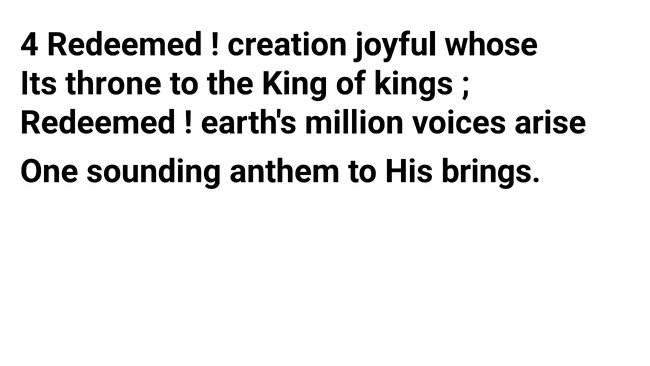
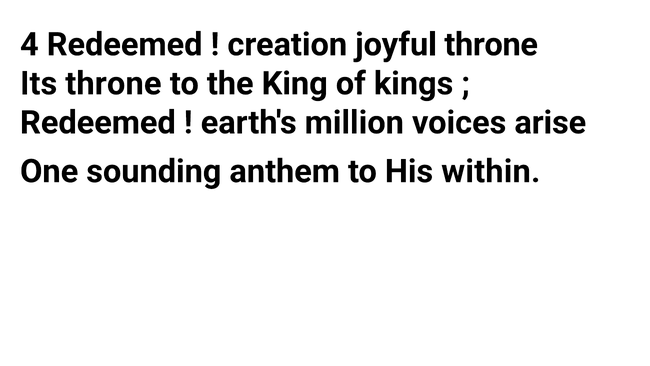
joyful whose: whose -> throne (491, 45)
brings: brings -> within (491, 171)
